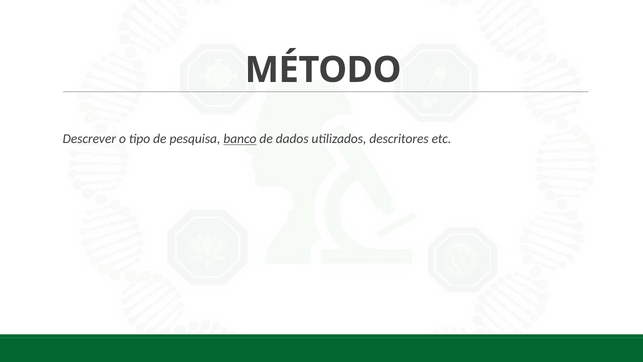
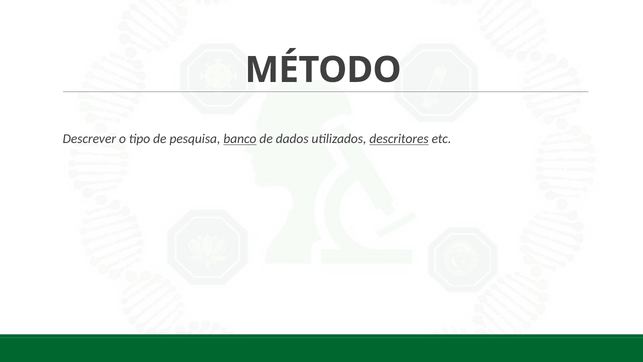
descritores underline: none -> present (399, 139)
